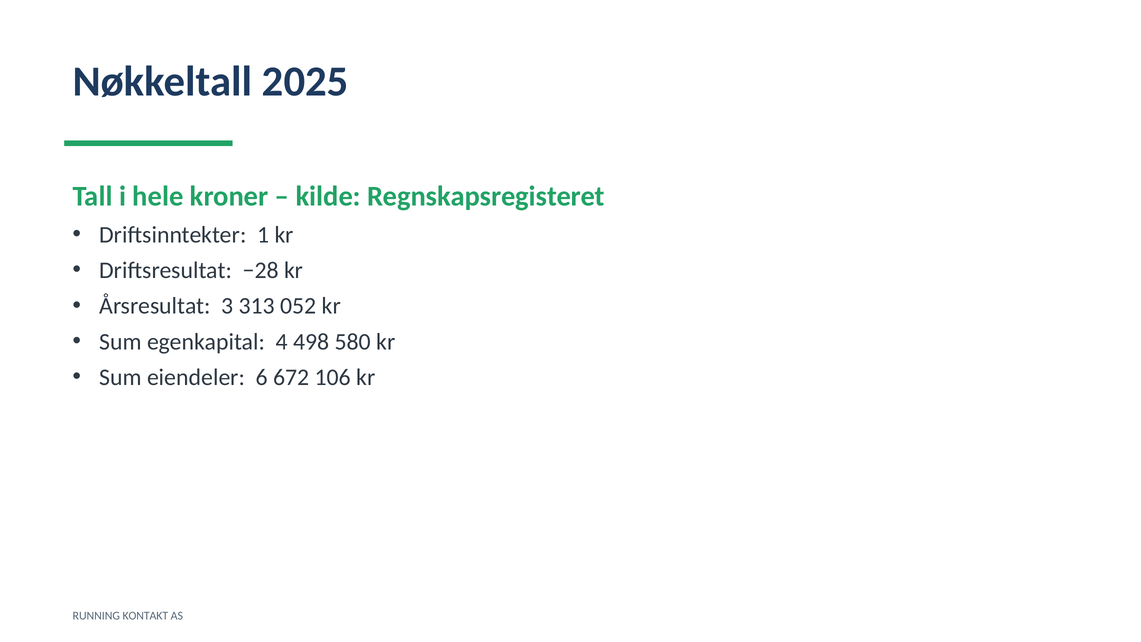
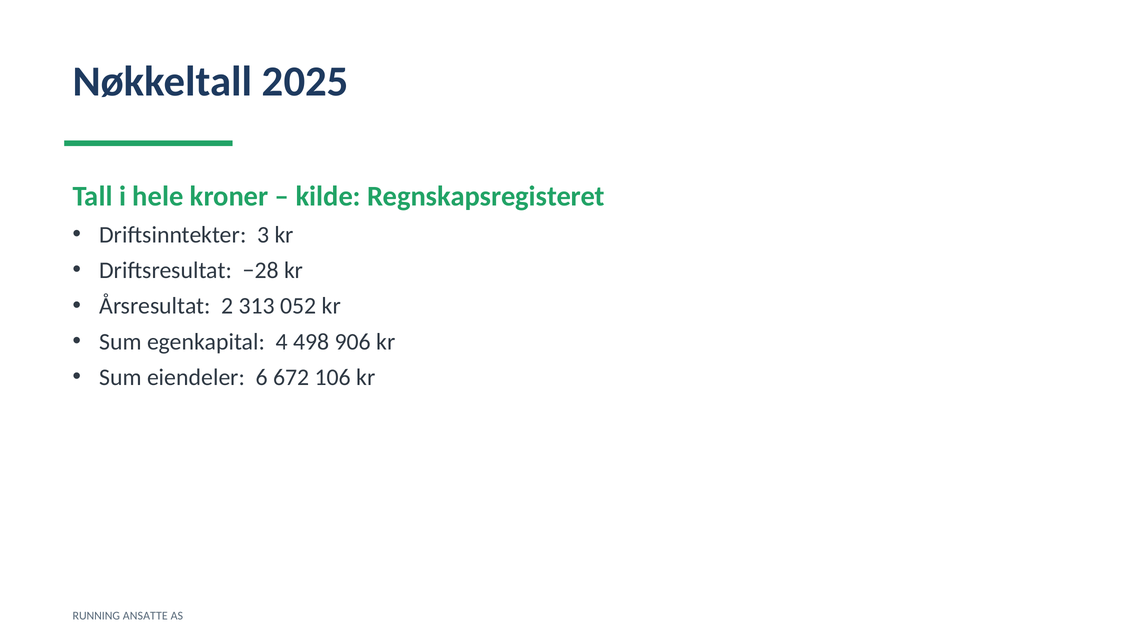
1: 1 -> 3 (263, 235)
3: 3 -> 2 (227, 306)
580: 580 -> 906 (353, 342)
KONTAKT: KONTAKT -> ANSATTE (145, 616)
